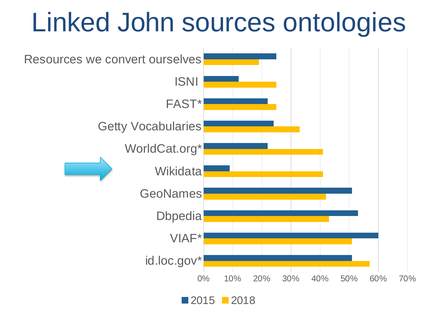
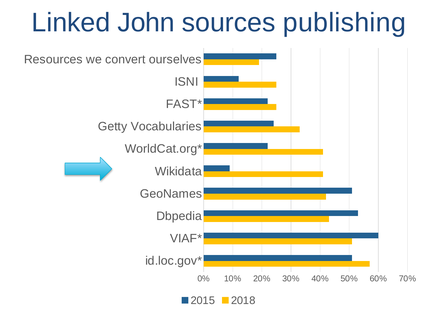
ontologies: ontologies -> publishing (344, 23)
